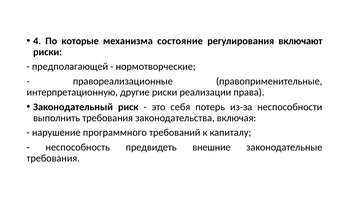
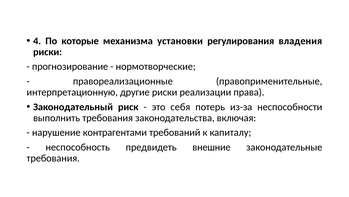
состояние: состояние -> установки (180, 41)
включают: включают -> владения (300, 41)
предполагающей: предполагающей -> прогнозирование (70, 66)
программного: программного -> контрагентами (115, 132)
